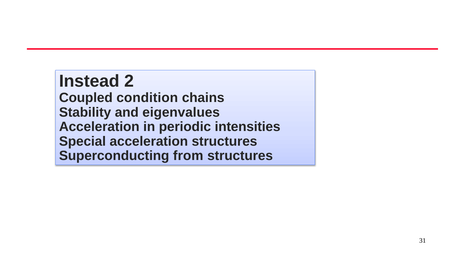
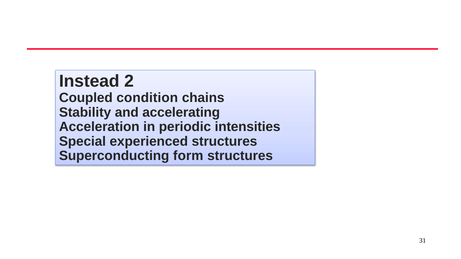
eigenvalues: eigenvalues -> accelerating (181, 112)
Special acceleration: acceleration -> experienced (149, 141)
from: from -> form (188, 156)
